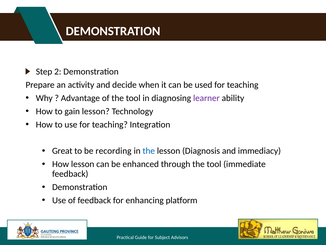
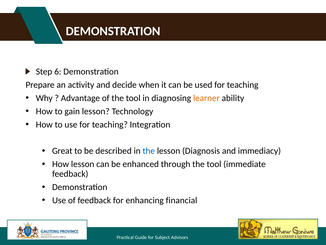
2: 2 -> 6 (58, 72)
learner colour: purple -> orange (206, 98)
recording: recording -> described (114, 151)
platform: platform -> financial (181, 200)
